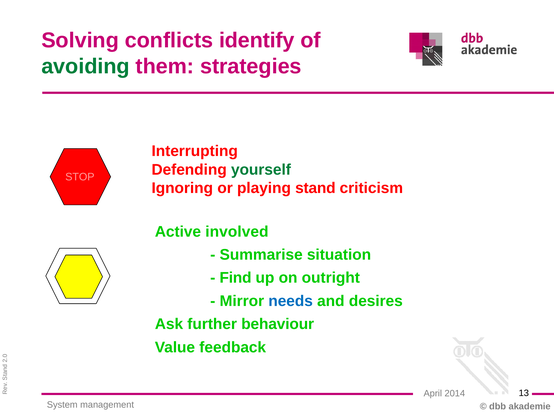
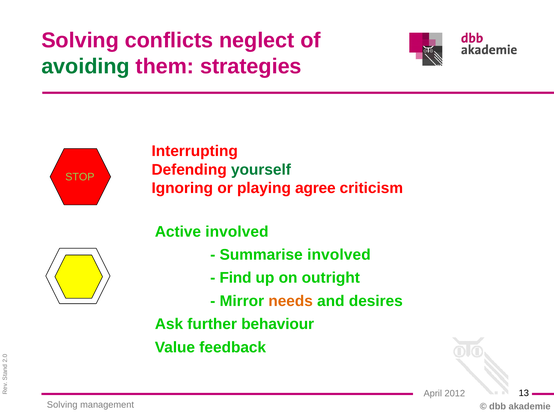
identify: identify -> neglect (257, 40)
STOP colour: pink -> light green (80, 177)
stand: stand -> agree (315, 188)
Summarise situation: situation -> involved (339, 254)
needs colour: blue -> orange (291, 301)
2014: 2014 -> 2012 (455, 393)
System: System -> Solving (62, 404)
